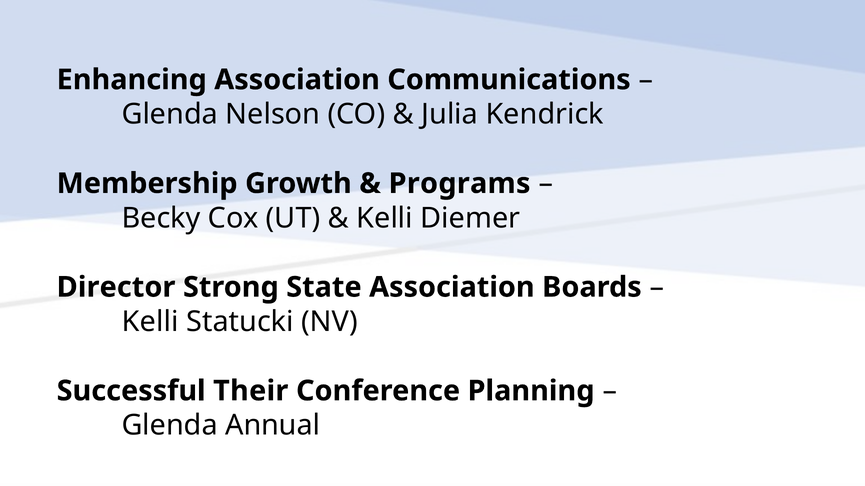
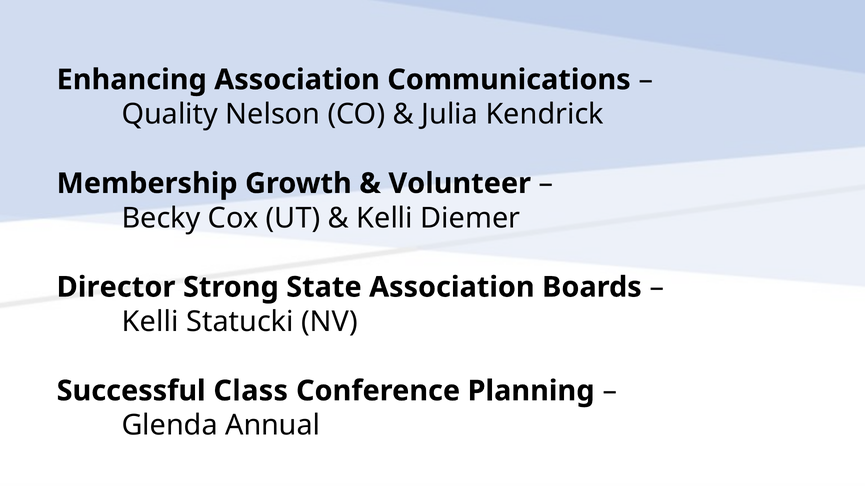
Glenda: Glenda -> Quality (170, 114)
Programs: Programs -> Volunteer (460, 184)
Their: Their -> Class (251, 391)
